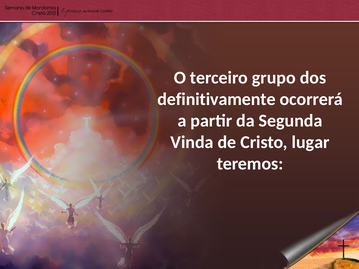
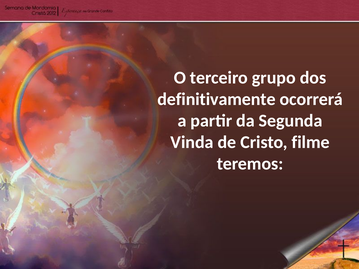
lugar: lugar -> filme (311, 142)
